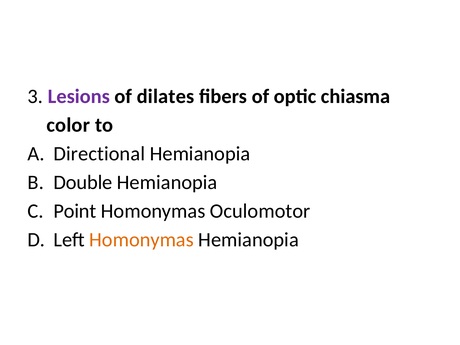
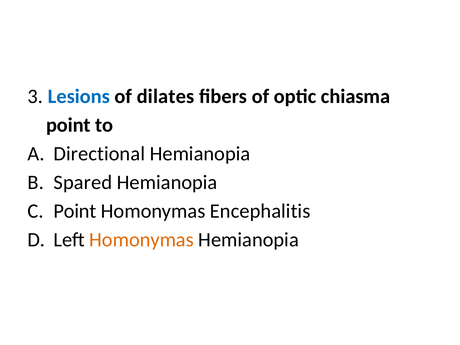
Lesions colour: purple -> blue (79, 97)
color: color -> point (68, 125)
Double: Double -> Spared (83, 182)
Oculomotor: Oculomotor -> Encephalitis (260, 211)
